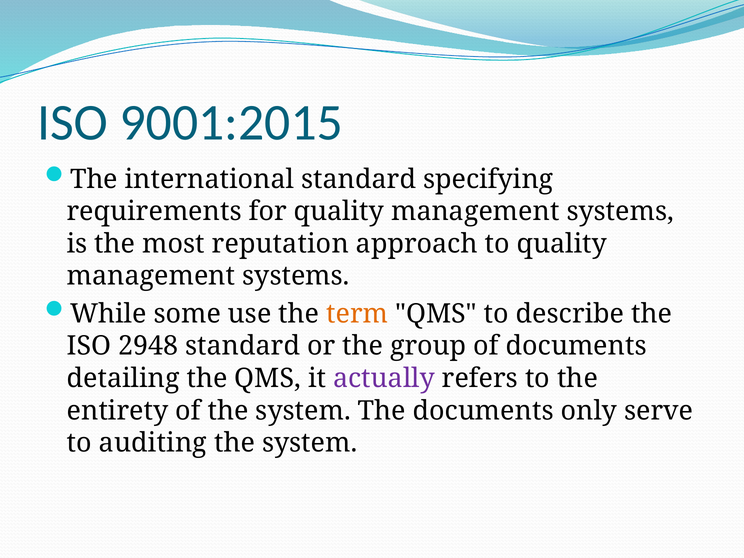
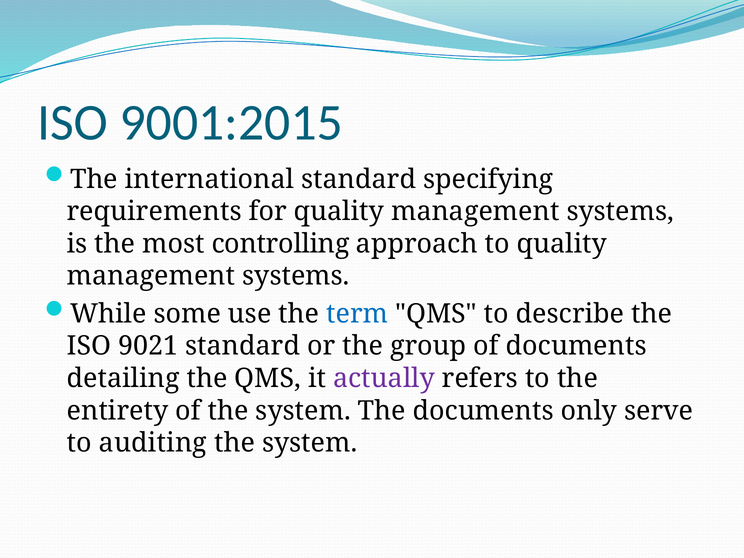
reputation: reputation -> controlling (281, 244)
term colour: orange -> blue (357, 314)
2948: 2948 -> 9021 (148, 346)
